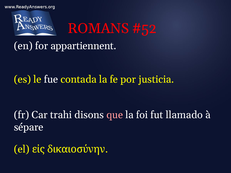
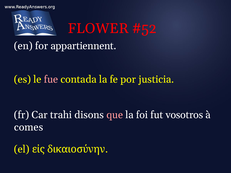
ROMANS: ROMANS -> FLOWER (98, 29)
fue colour: white -> pink (51, 79)
llamado: llamado -> vosotros (184, 115)
sépare: sépare -> comes (29, 127)
